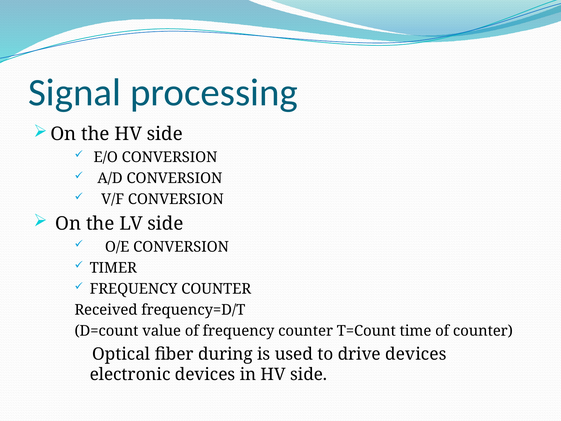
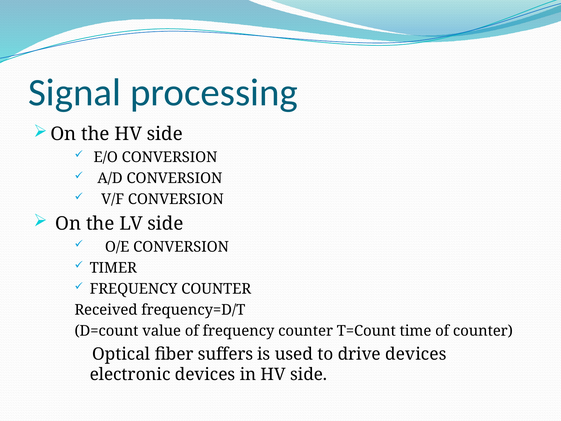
during: during -> suffers (226, 354)
